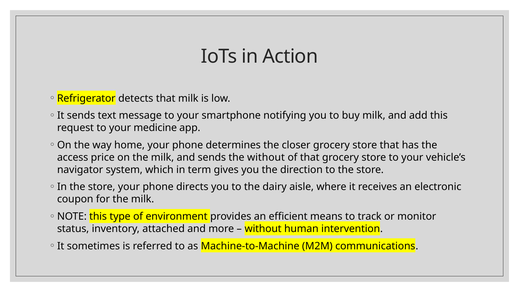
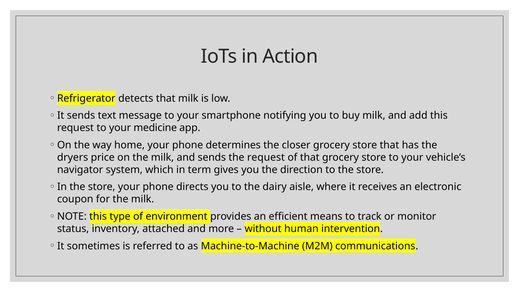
access: access -> dryers (73, 157)
the without: without -> request (266, 157)
